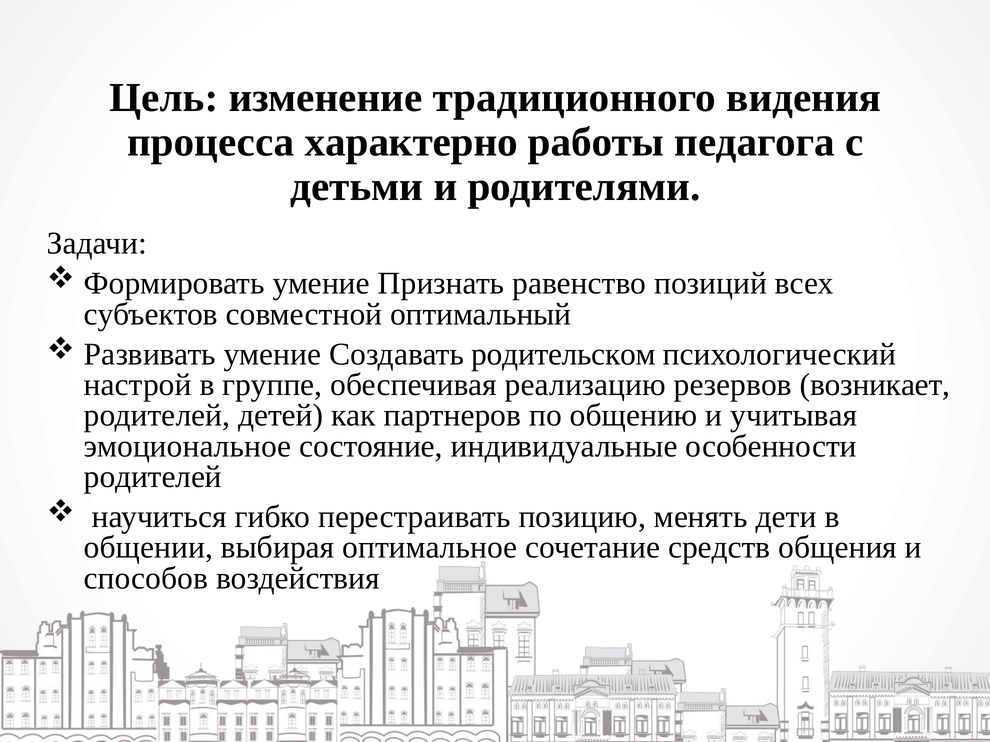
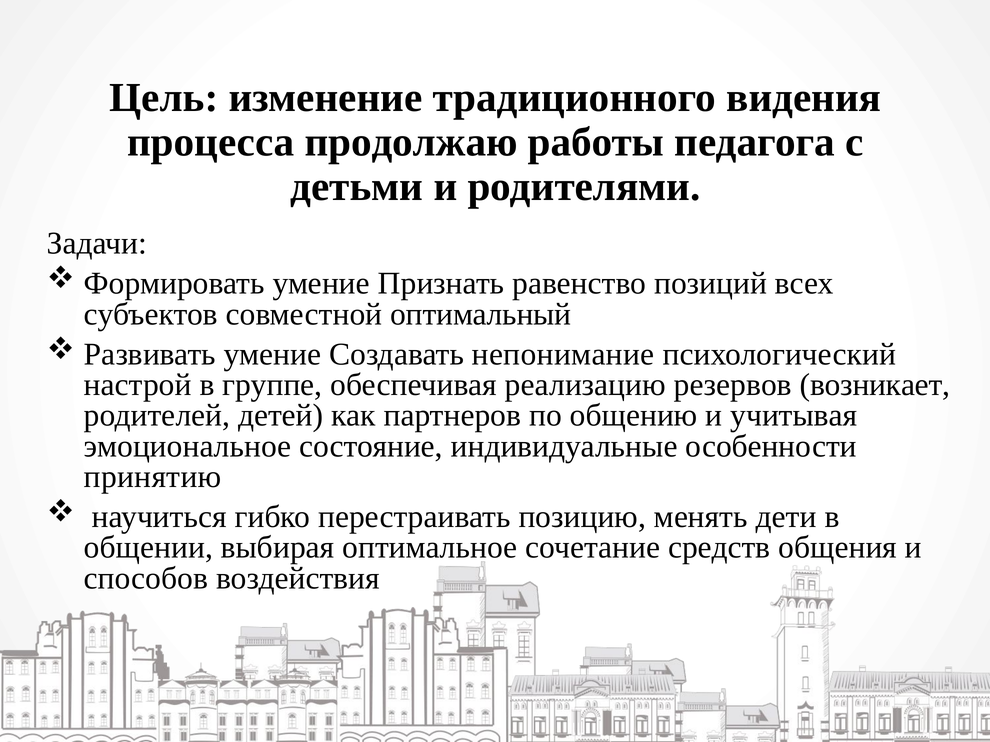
характерно: характерно -> продолжаю (411, 142)
родительском: родительском -> непонимание (563, 354)
родителей: родителей -> принятию (153, 477)
